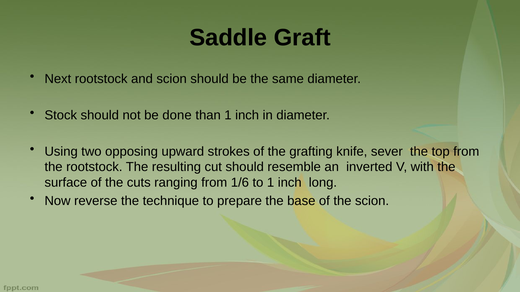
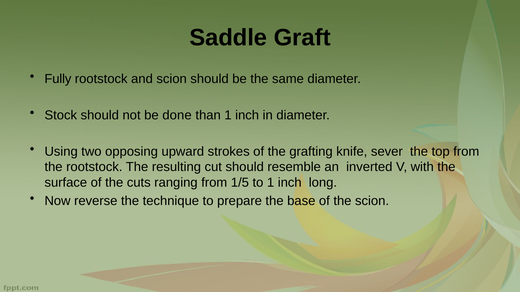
Next: Next -> Fully (58, 79)
1/6: 1/6 -> 1/5 (240, 183)
